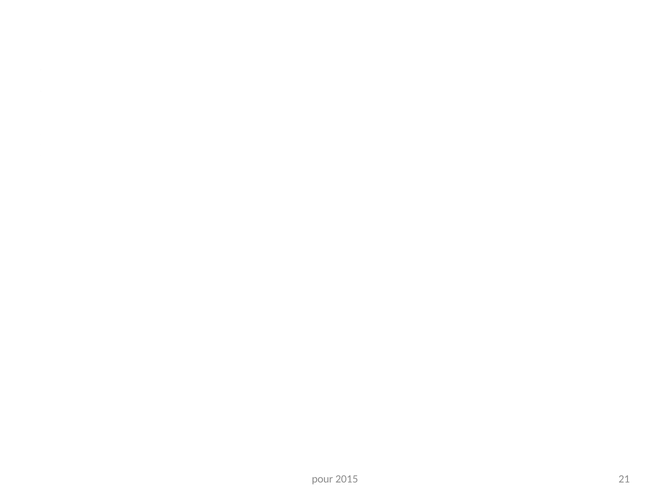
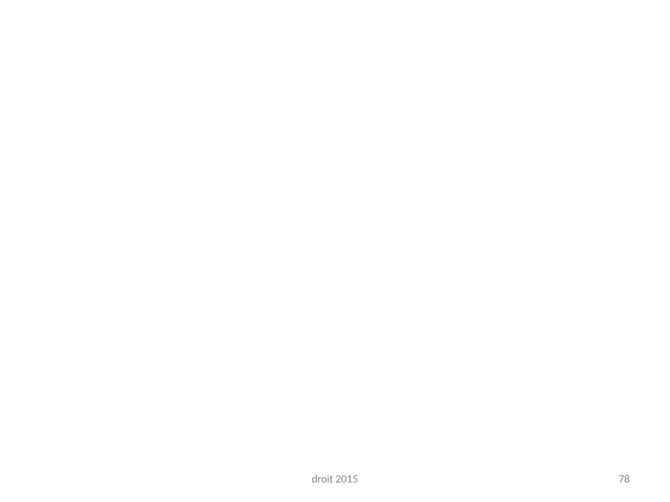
pour: pour -> droit (322, 480)
21: 21 -> 78 (624, 480)
